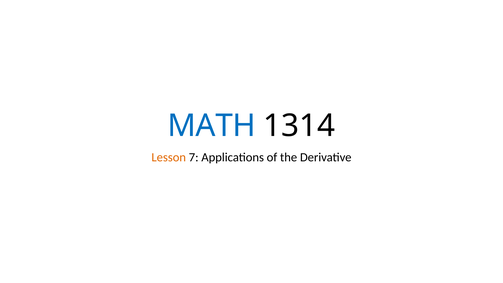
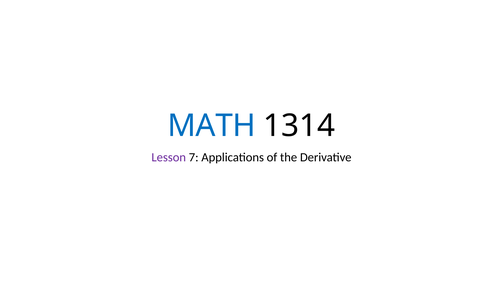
Lesson colour: orange -> purple (169, 157)
